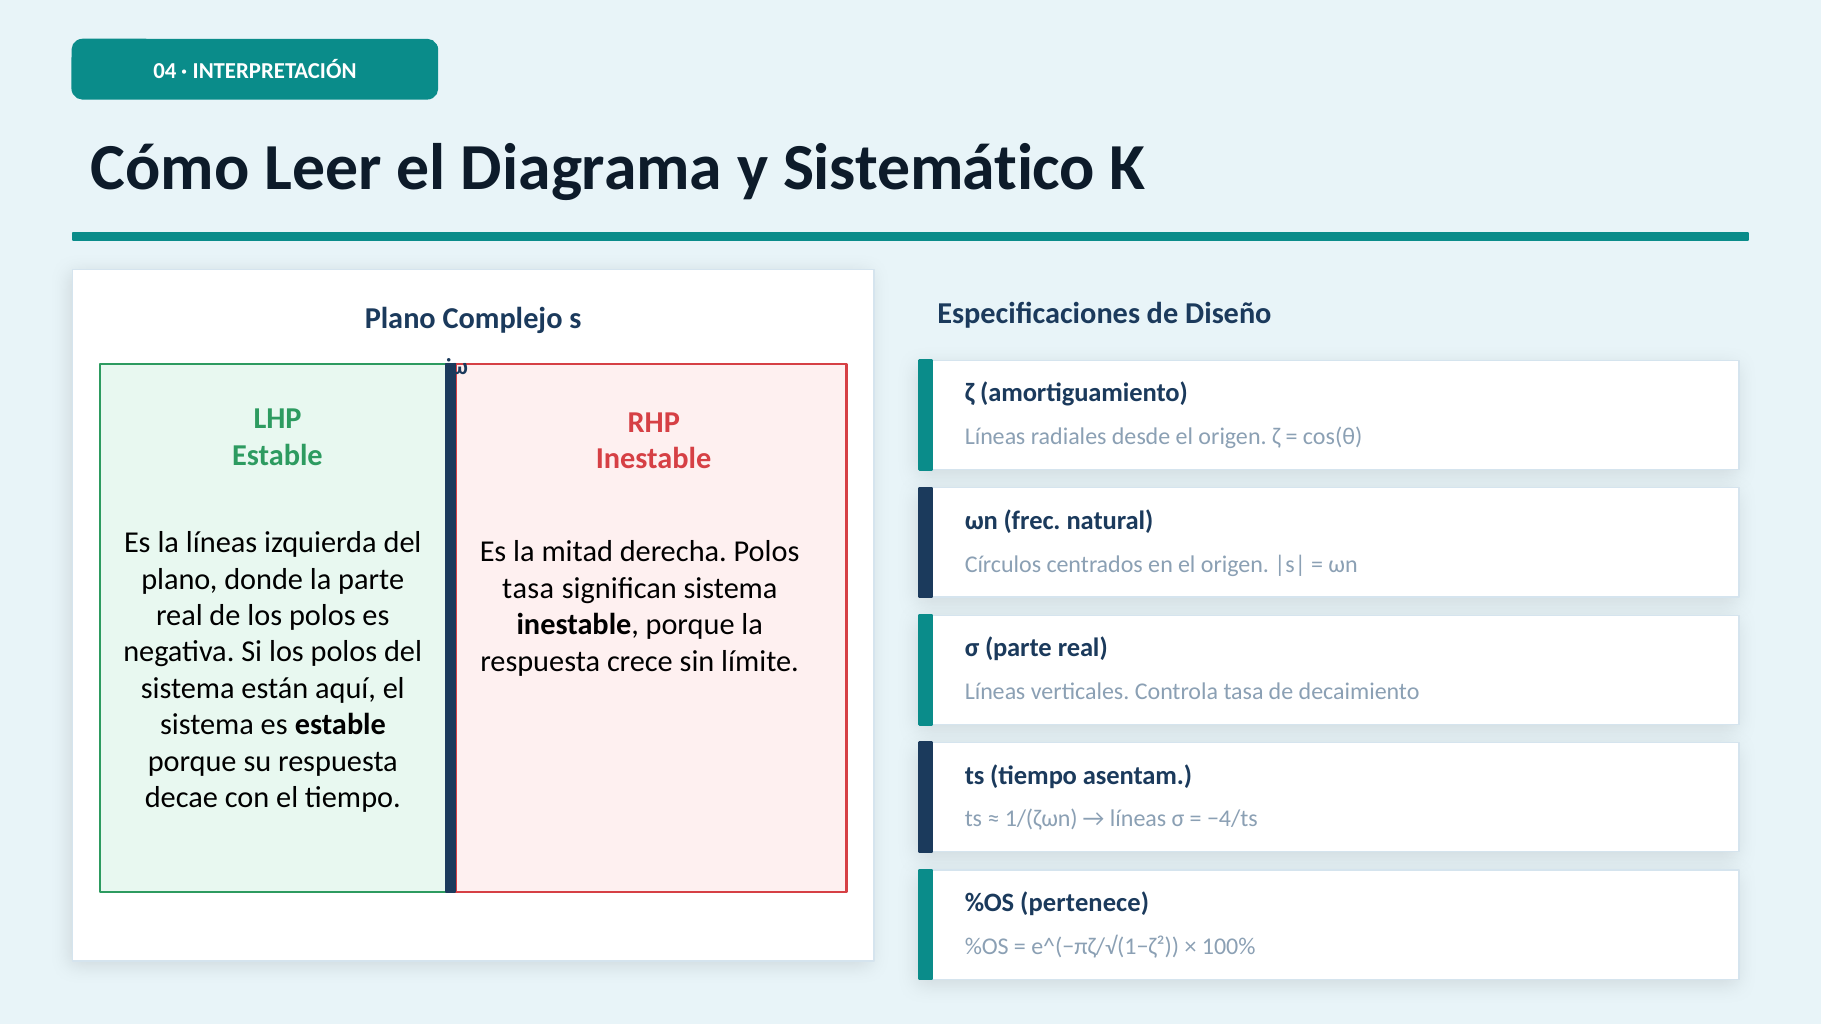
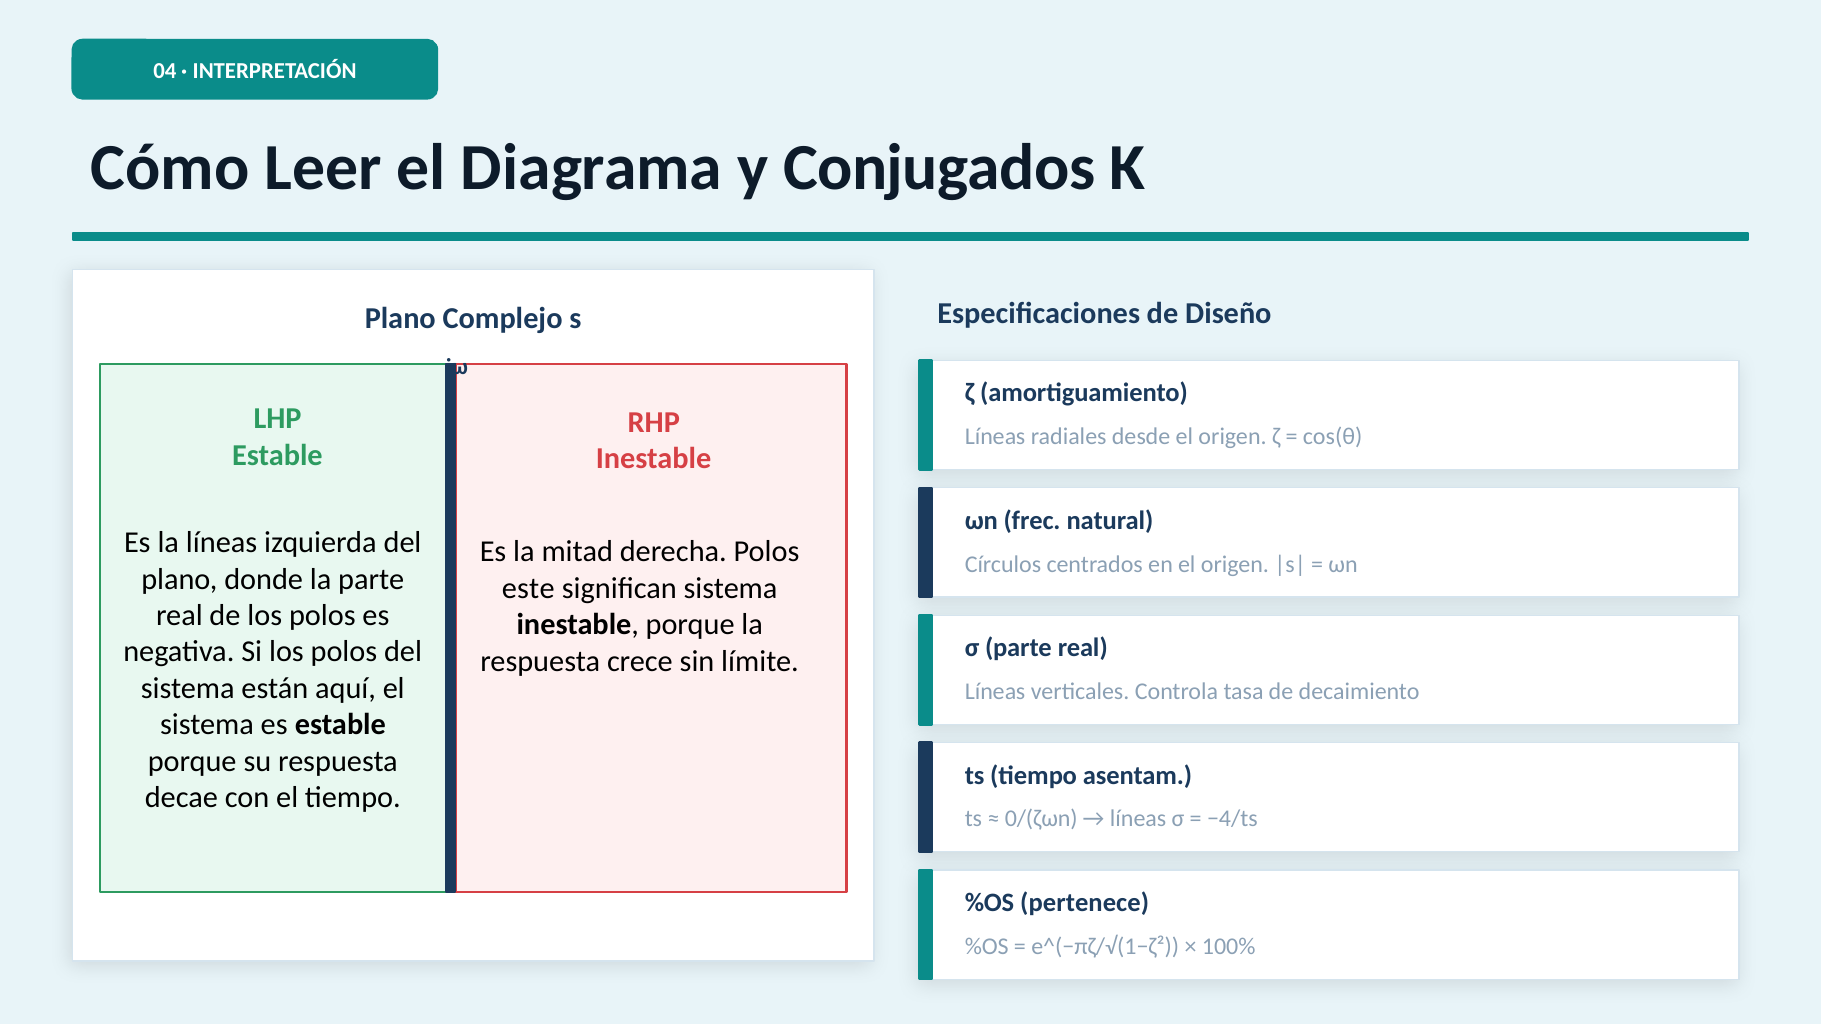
Sistemático: Sistemático -> Conjugados (939, 168)
tasa: tasa -> este (528, 588)
1/(ζωn: 1/(ζωn -> 0/(ζωn (1041, 819)
